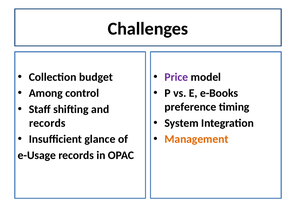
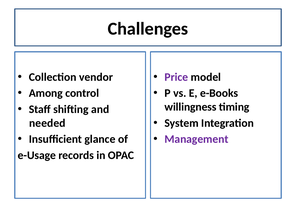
budget: budget -> vendor (96, 77)
preference: preference -> willingness (190, 107)
records: records -> needed (47, 123)
Management colour: orange -> purple (196, 139)
